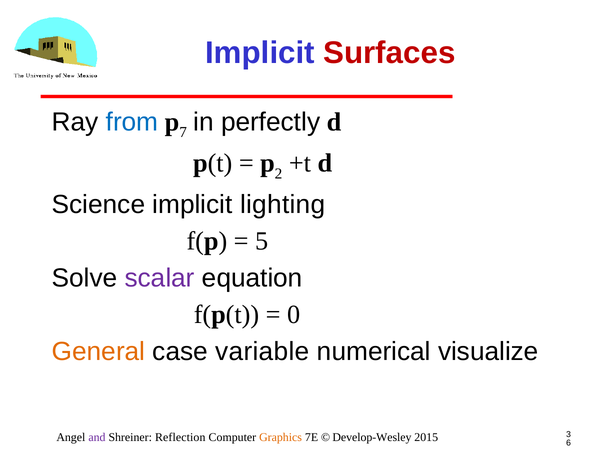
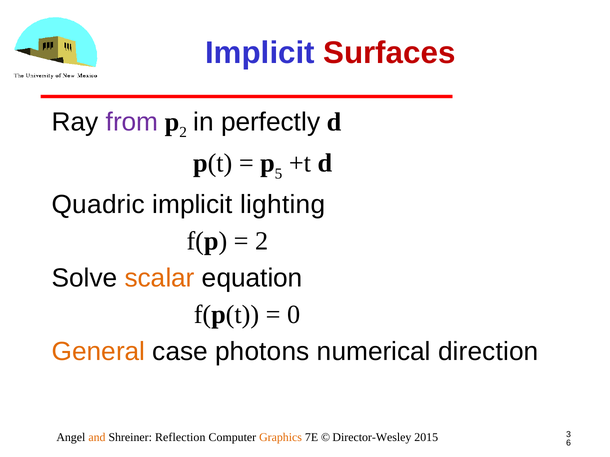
from colour: blue -> purple (132, 122)
7: 7 -> 2 (183, 133)
2: 2 -> 5 (279, 174)
Science: Science -> Quadric (98, 205)
5: 5 -> 2 (262, 241)
scalar colour: purple -> orange (160, 278)
variable: variable -> photons (262, 352)
visualize: visualize -> direction (488, 352)
and colour: purple -> orange (97, 438)
Develop-Wesley: Develop-Wesley -> Director-Wesley (372, 438)
